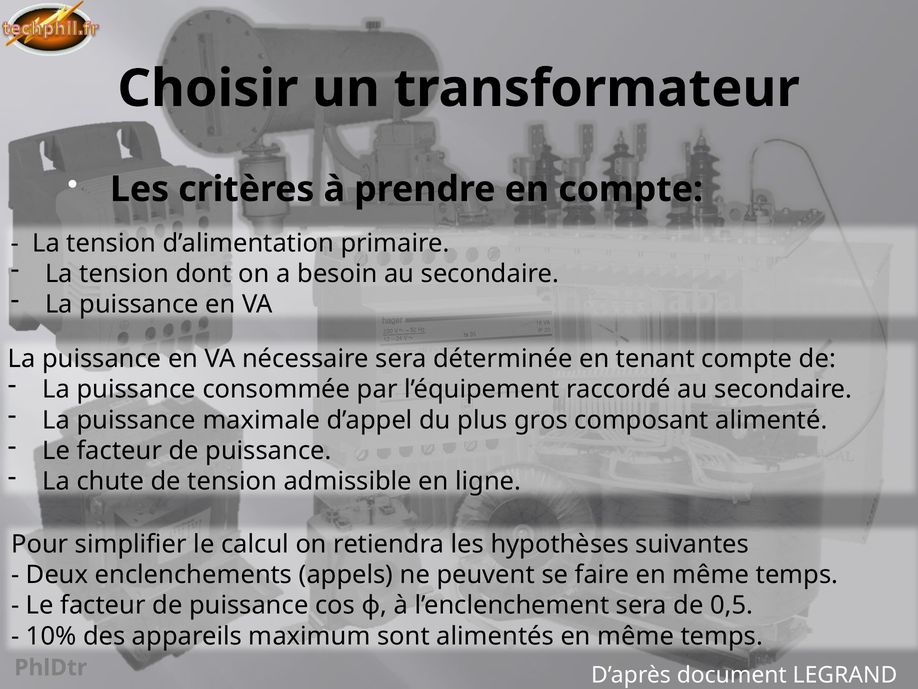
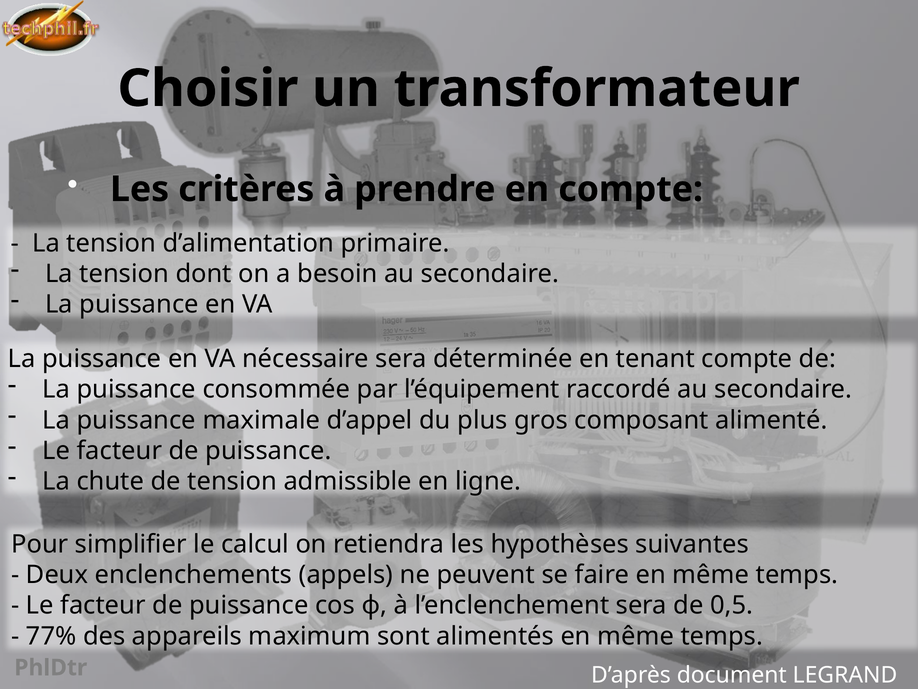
10%: 10% -> 77% (51, 636)
